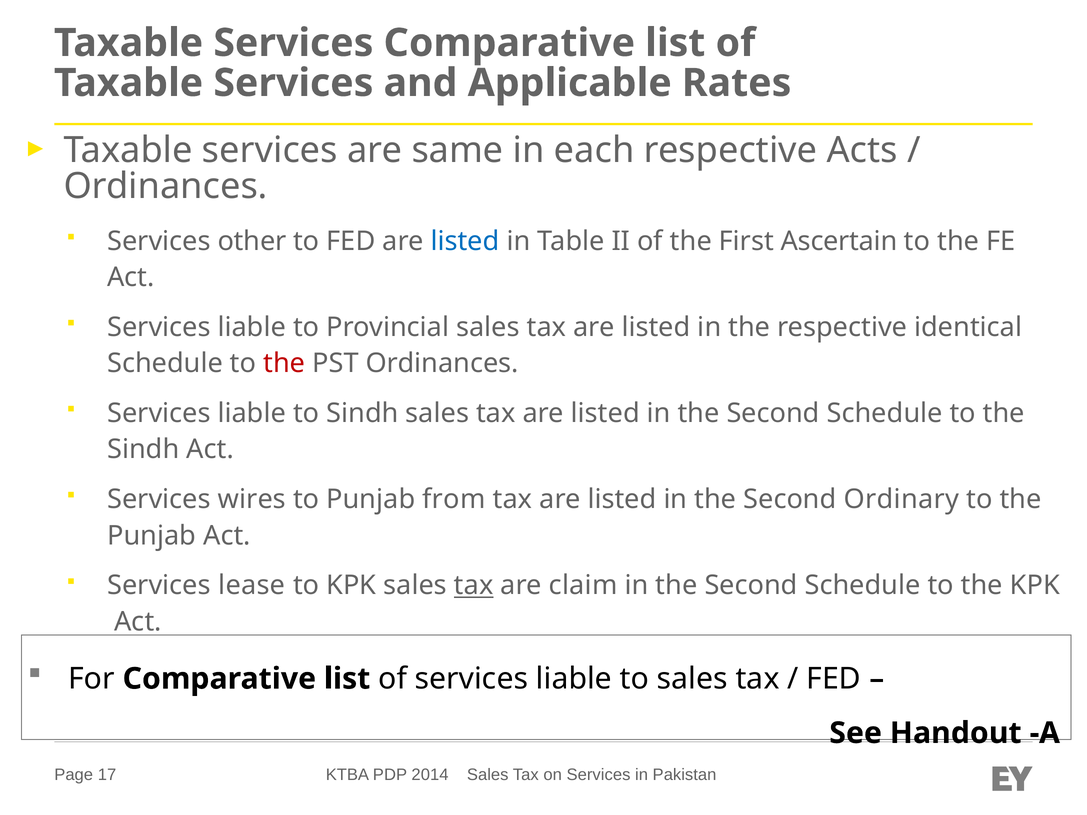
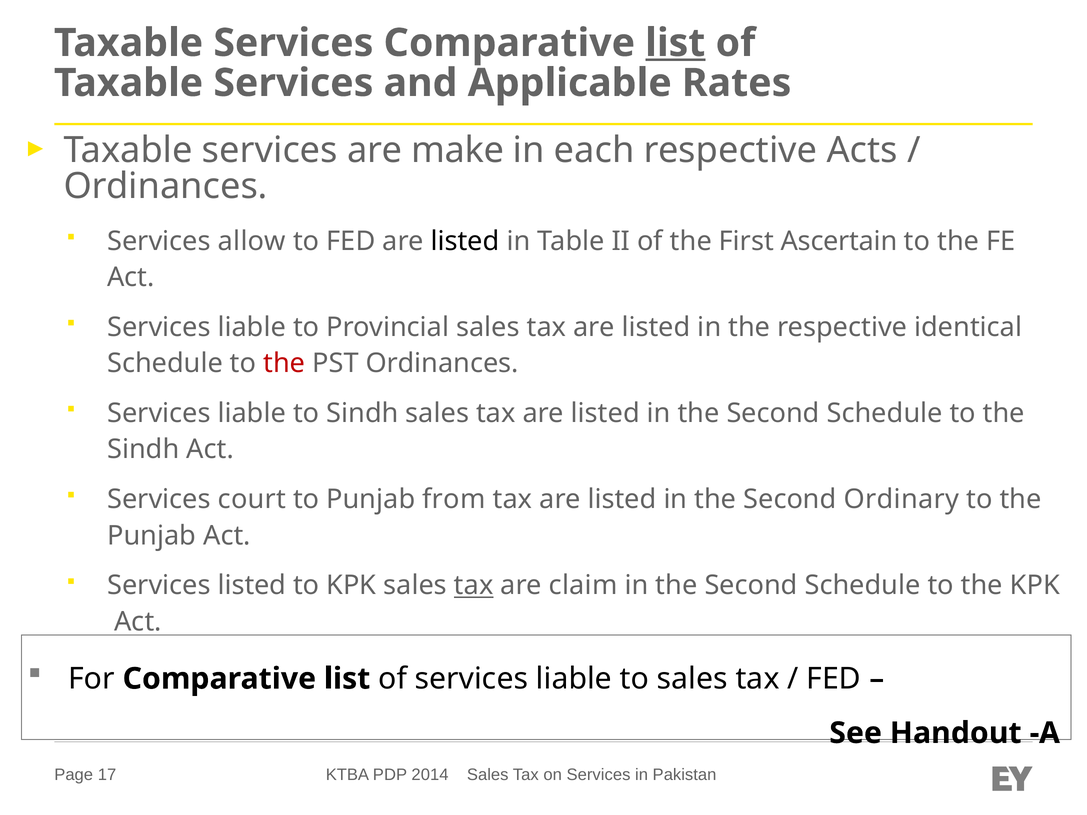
list underline: none -> present (675, 43)
same: same -> make (458, 150)
other: other -> allow (252, 241)
listed colour: blue -> black (465, 241)
wires: wires -> court (252, 499)
Services lease: lease -> listed (252, 586)
